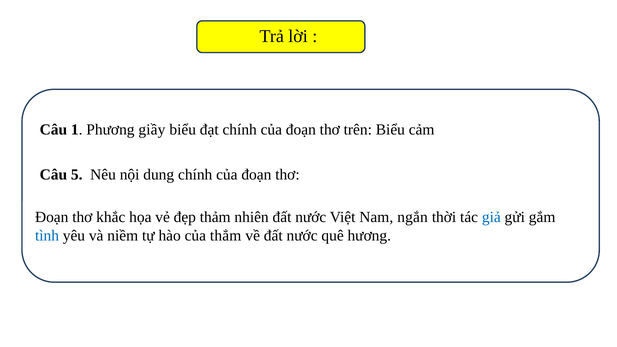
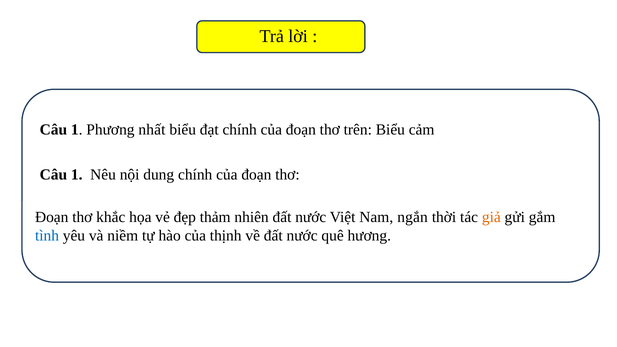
giầy: giầy -> nhất (152, 130)
5: 5 -> 1 (77, 174)
giả colour: blue -> orange (491, 217)
thẳm: thẳm -> thịnh (226, 236)
